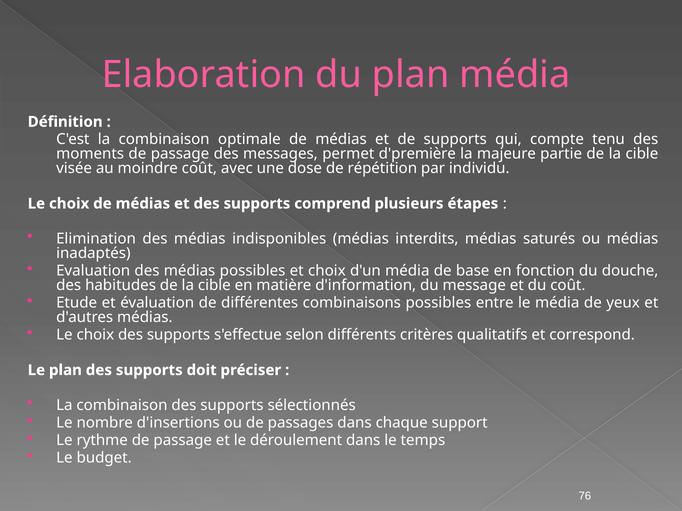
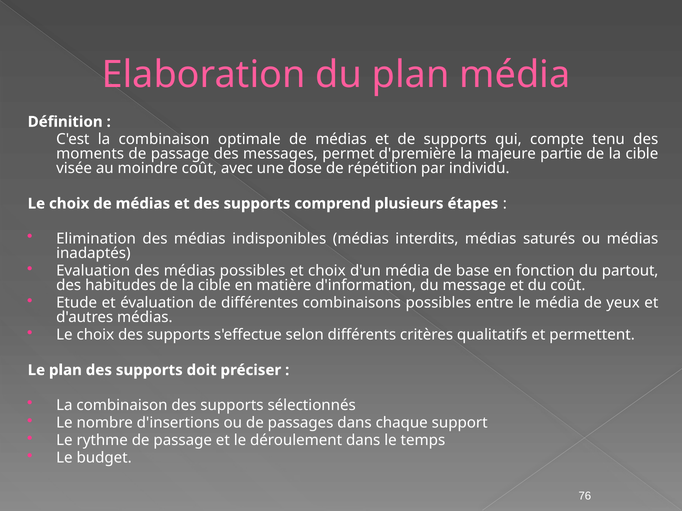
douche: douche -> partout (630, 271)
correspond: correspond -> permettent (592, 335)
